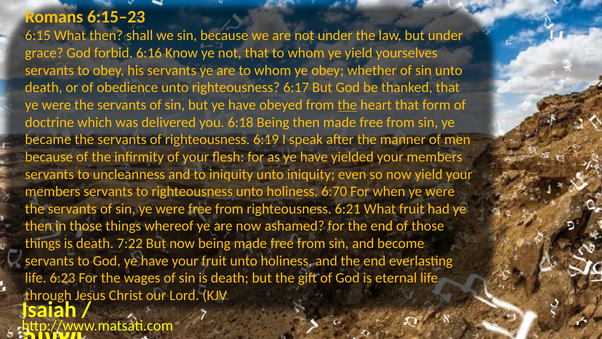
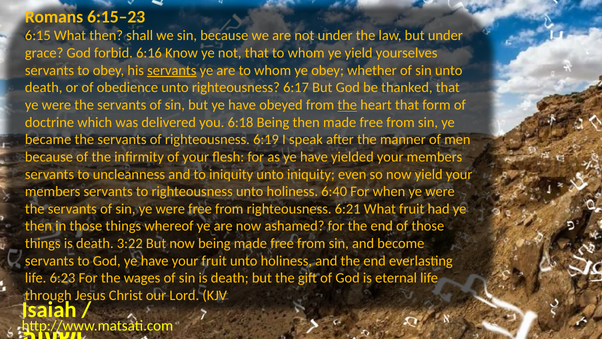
servants underline: none -> present (172, 70)
6:70: 6:70 -> 6:40 (334, 191)
7:22: 7:22 -> 3:22 (130, 243)
